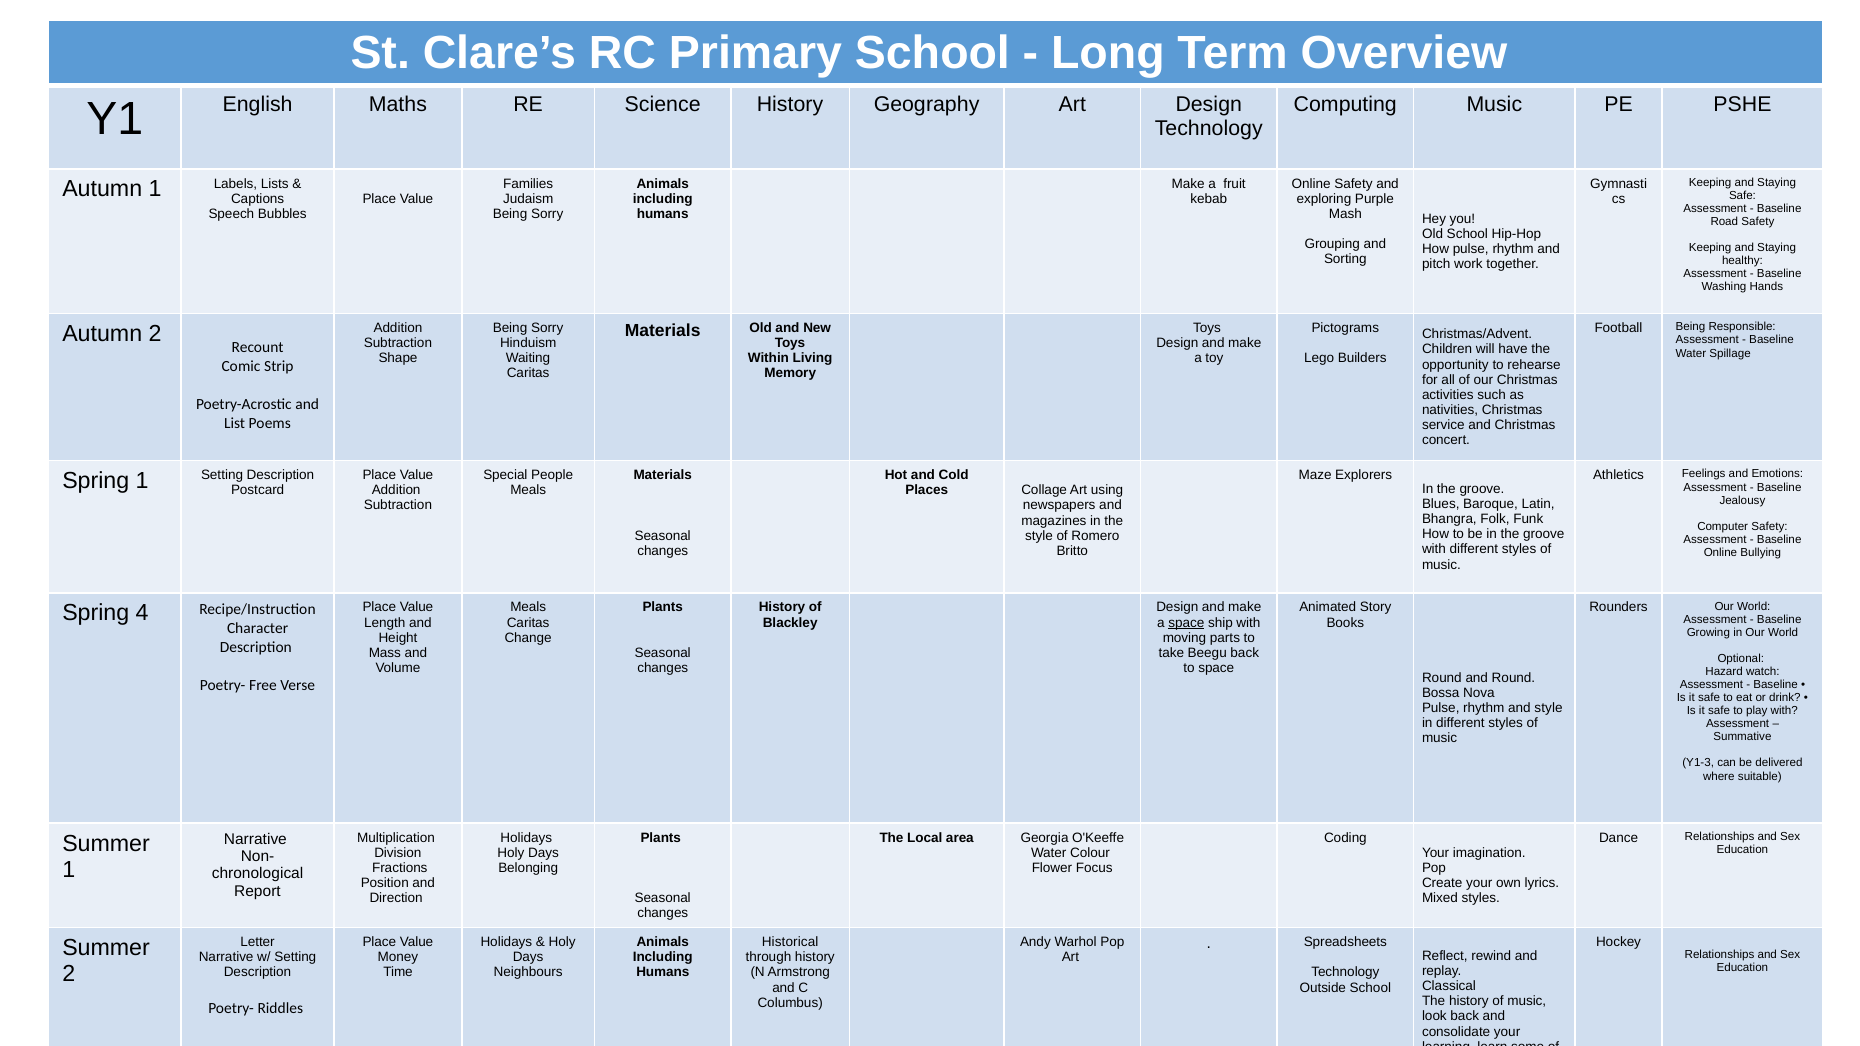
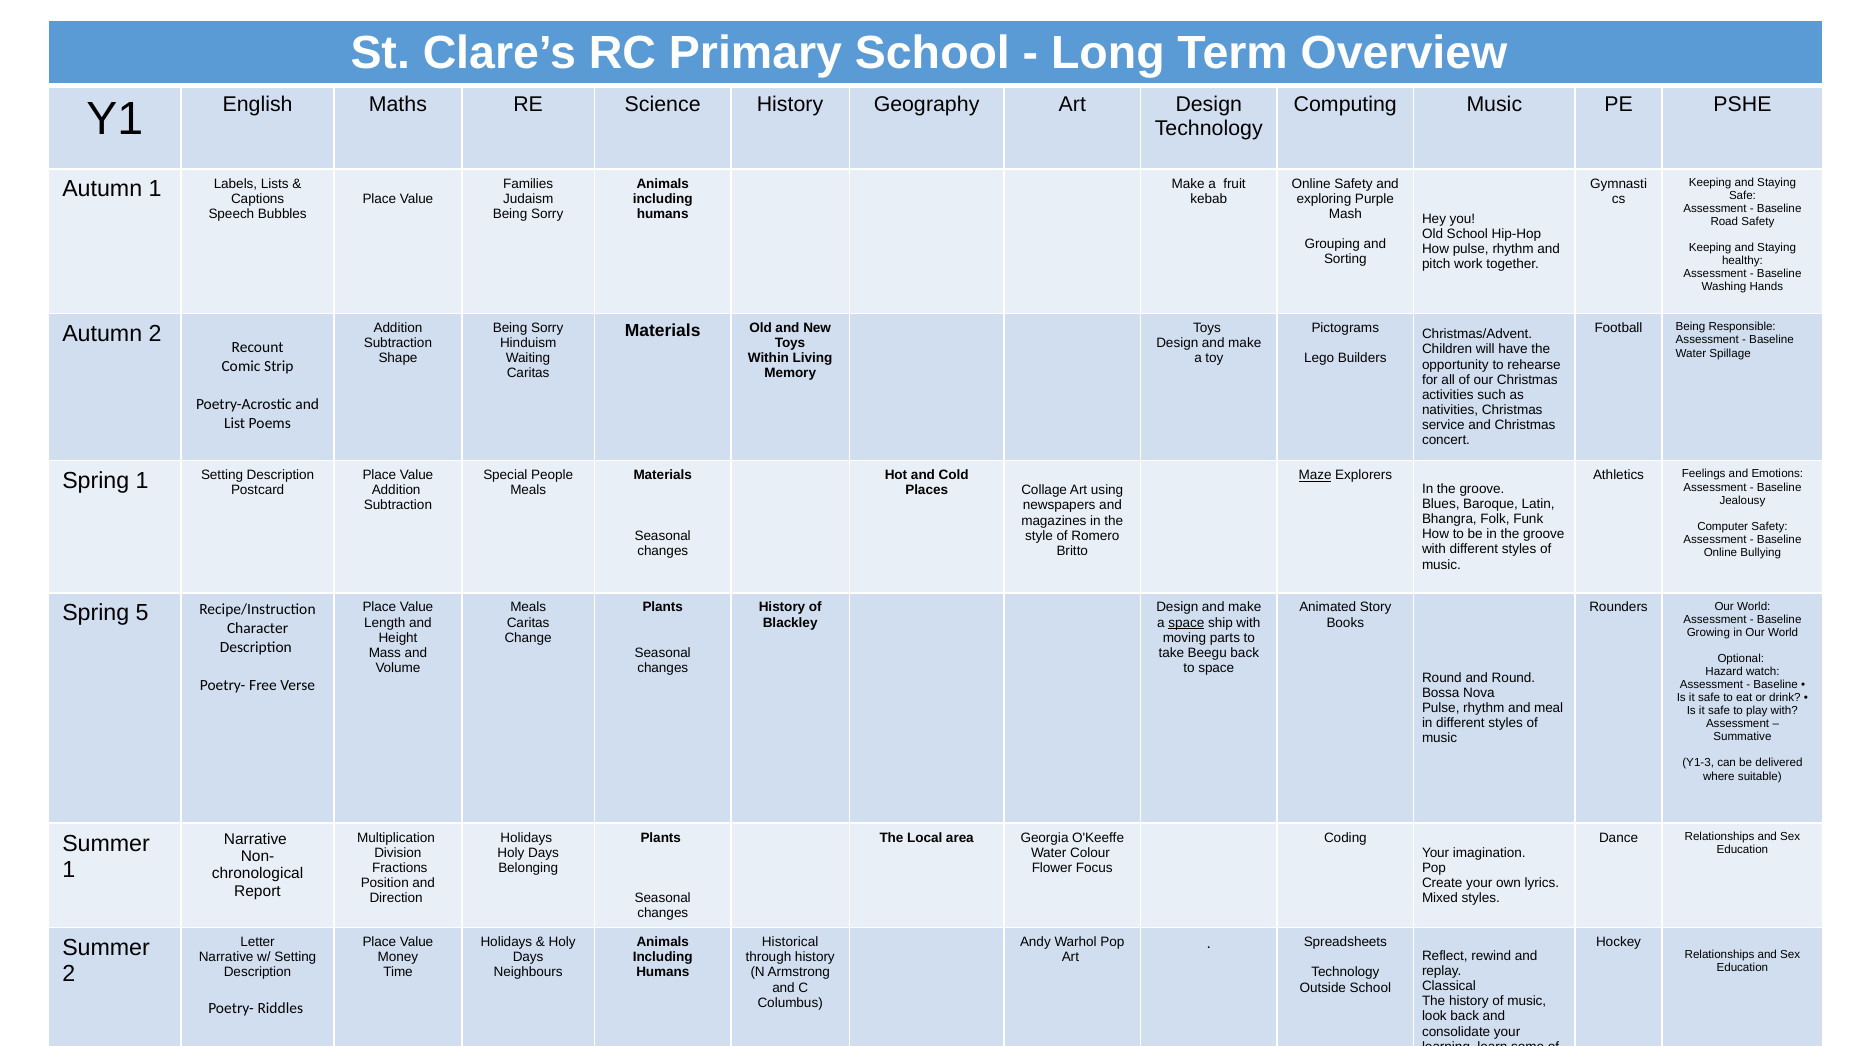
Maze underline: none -> present (1315, 475)
4: 4 -> 5 (142, 613)
and style: style -> meal (1549, 708)
